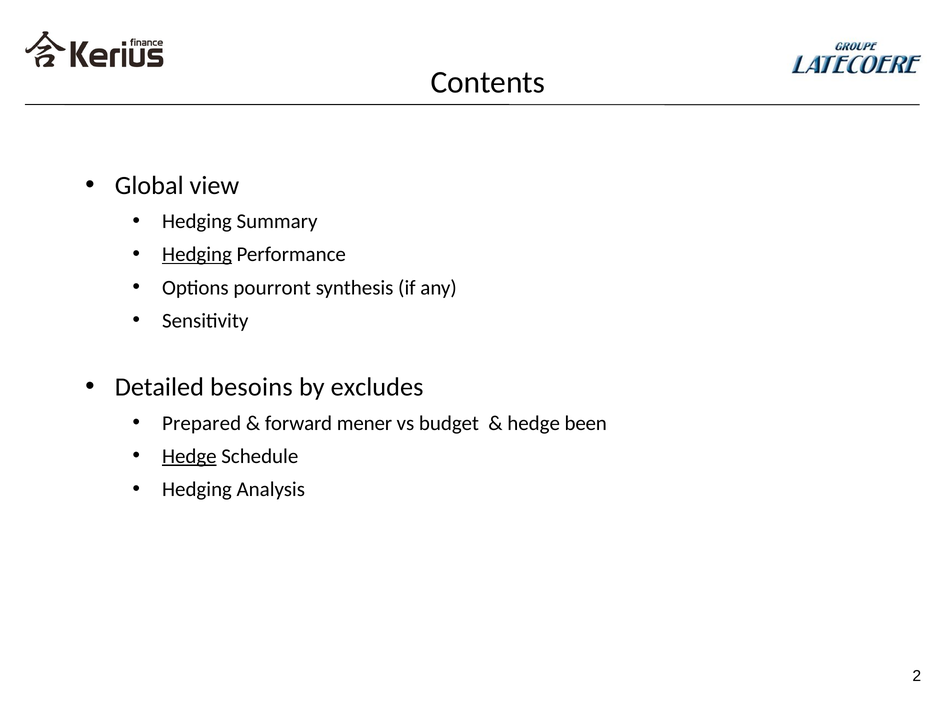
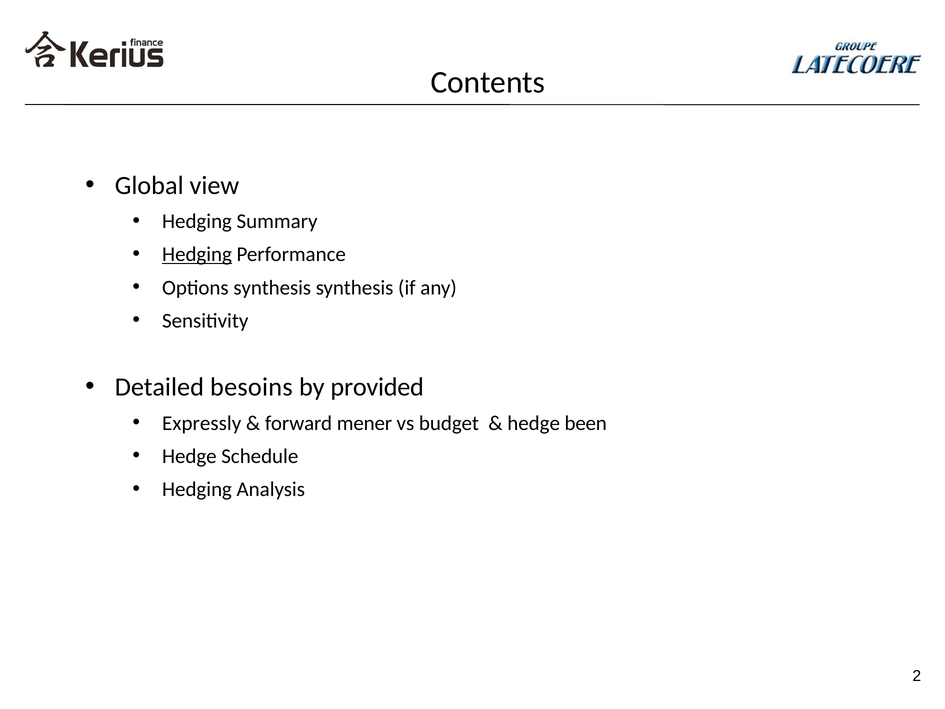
Options pourront: pourront -> synthesis (272, 288)
excludes: excludes -> provided (377, 387)
Prepared: Prepared -> Expressly (202, 423)
Hedge underline: present -> none (189, 456)
